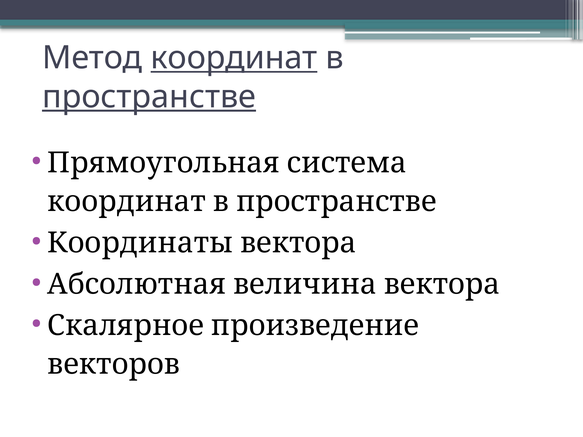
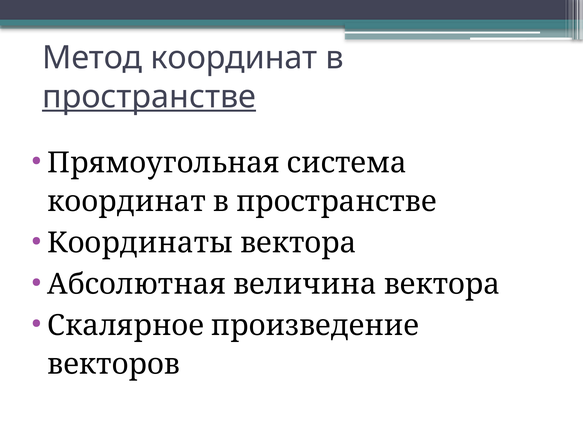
координат underline: present -> none (234, 58)
